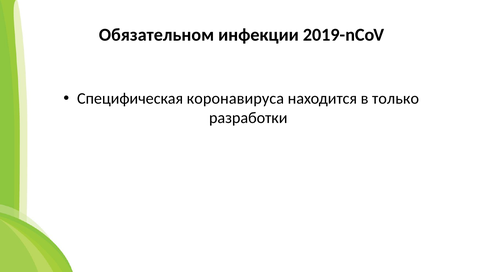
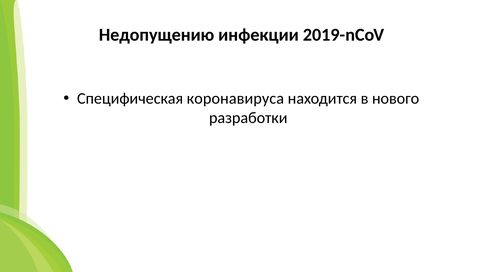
Обязательном: Обязательном -> Недопущению (157, 35)
только: только -> нового (396, 99)
